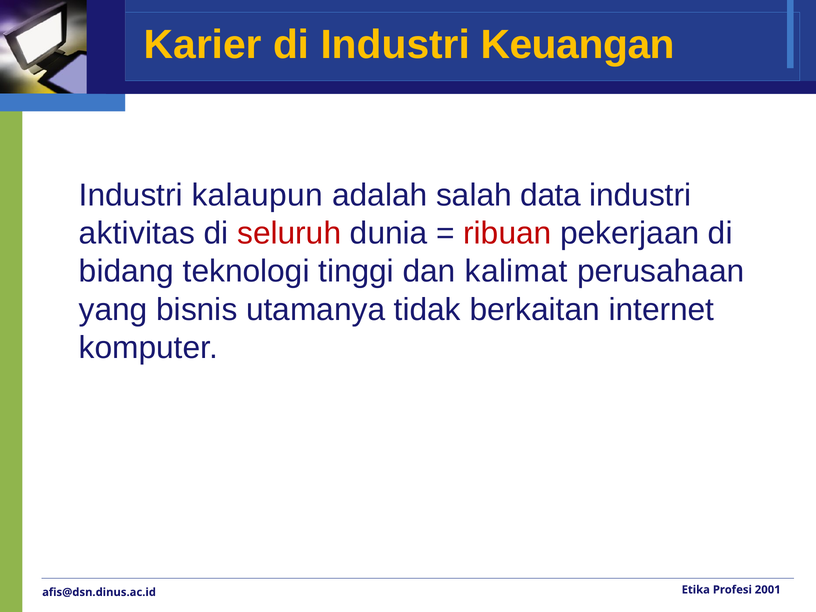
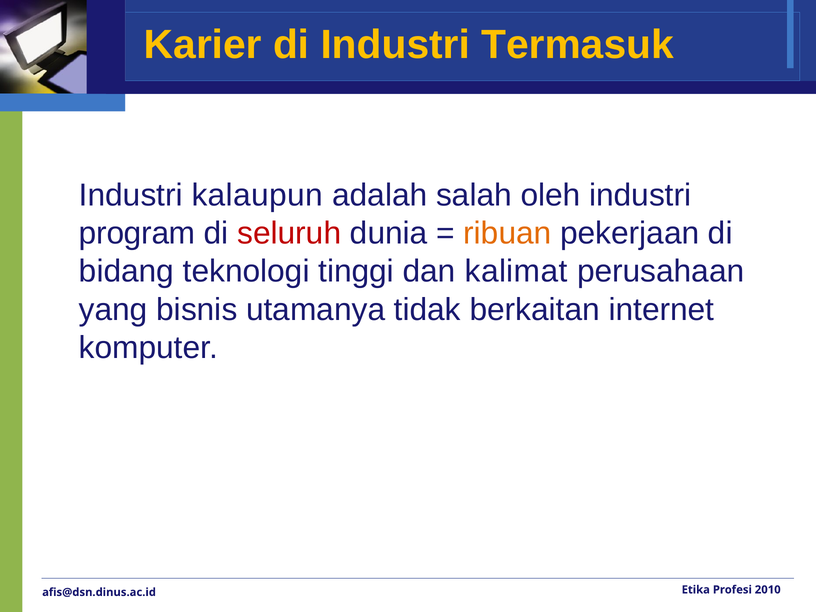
Keuangan: Keuangan -> Termasuk (578, 45)
data: data -> oleh (550, 195)
aktivitas: aktivitas -> program (137, 233)
ribuan colour: red -> orange (507, 233)
2001: 2001 -> 2010 (768, 590)
